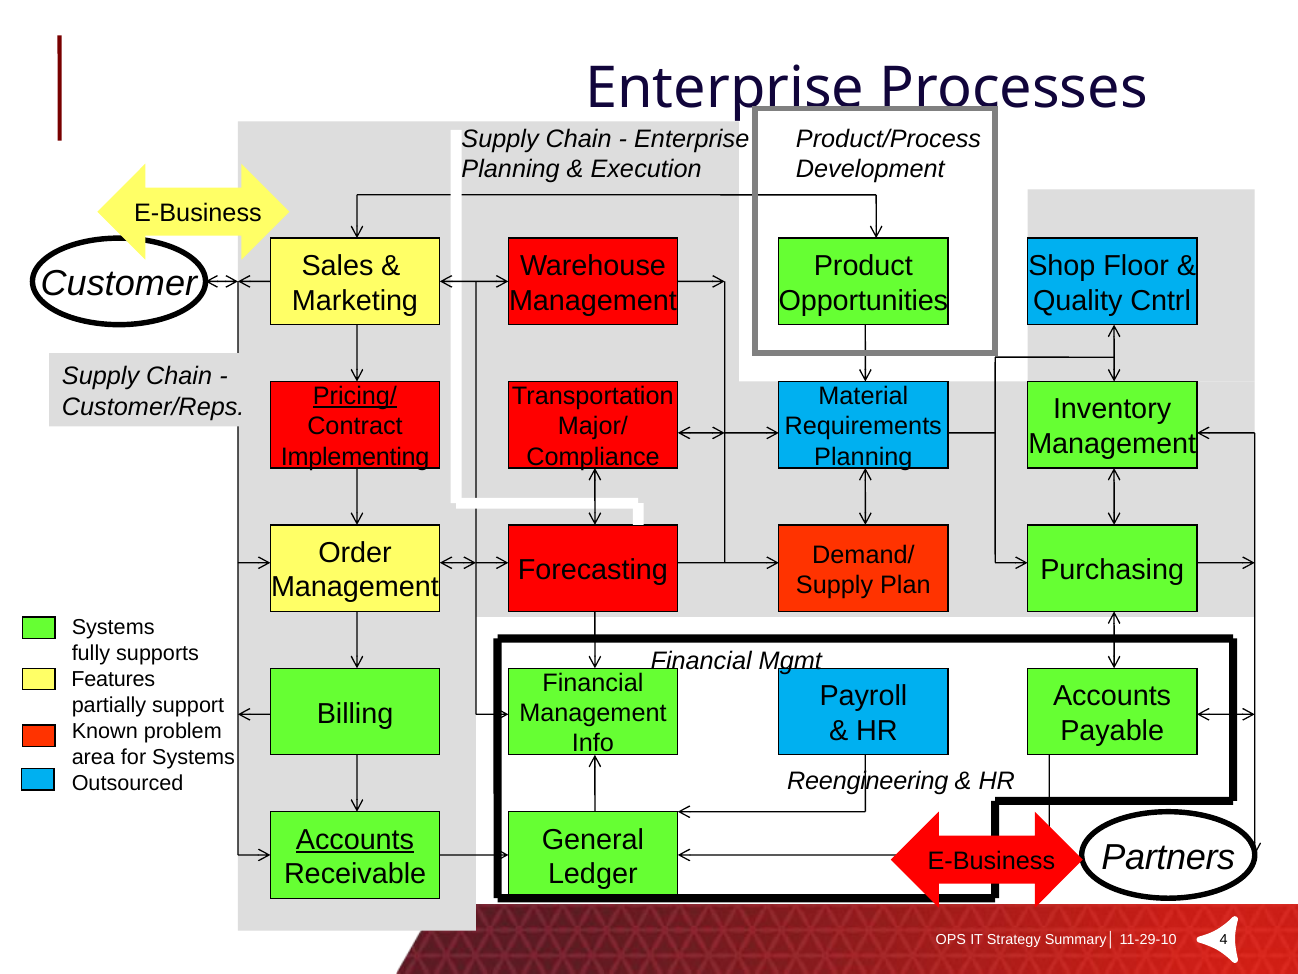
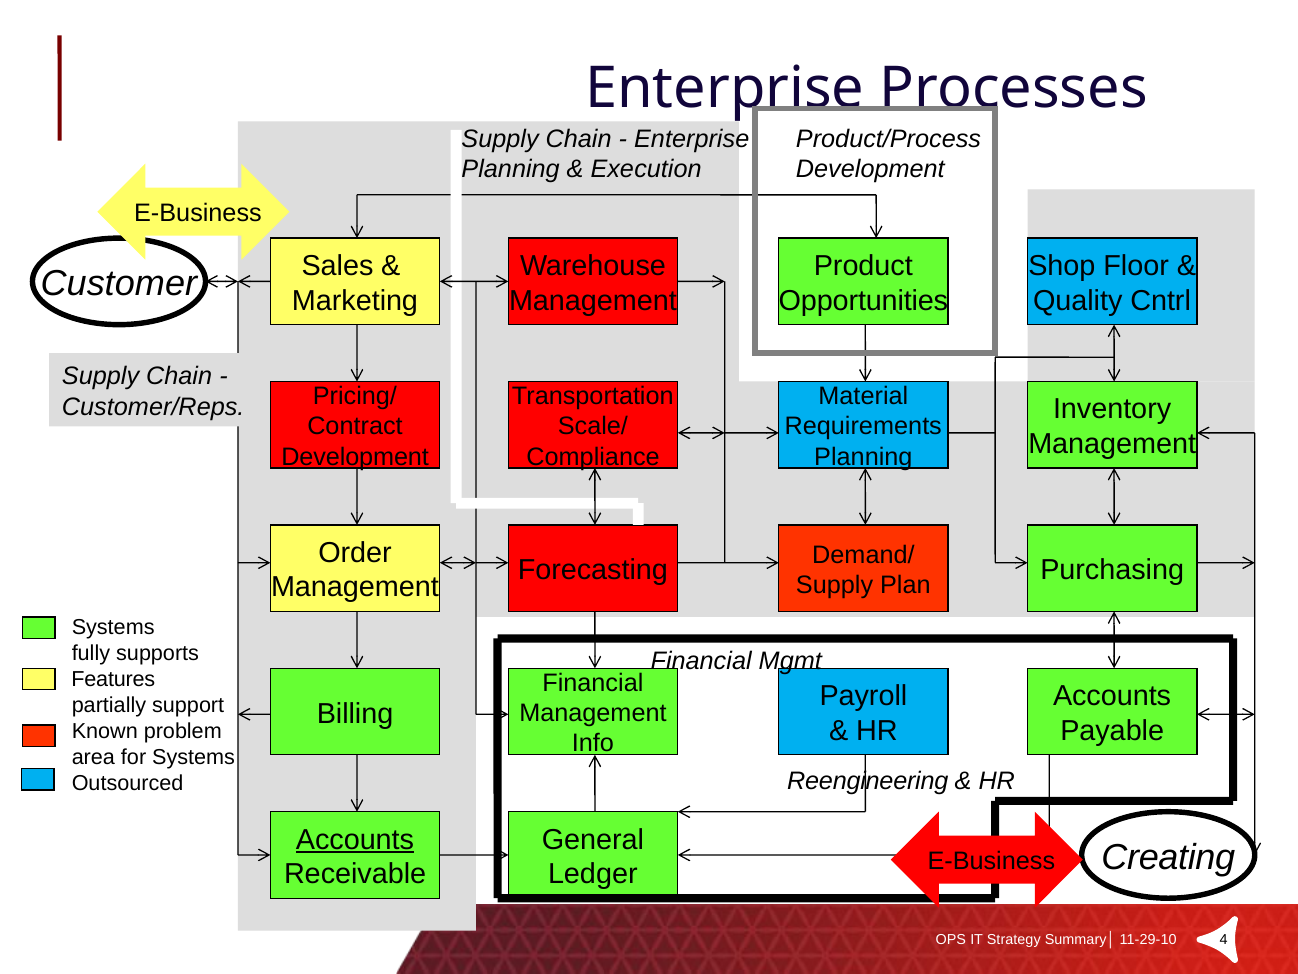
Pricing/ underline: present -> none (355, 396)
Major/: Major/ -> Scale/ (593, 426)
Implementing: Implementing -> Development (355, 457)
Partners: Partners -> Creating (1168, 857)
